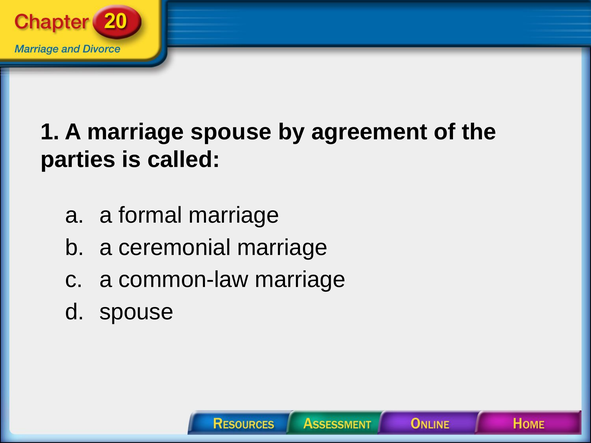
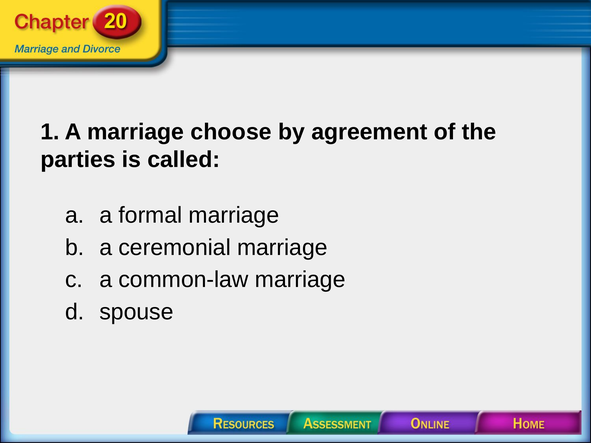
marriage spouse: spouse -> choose (231, 132)
